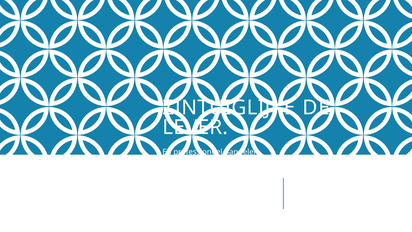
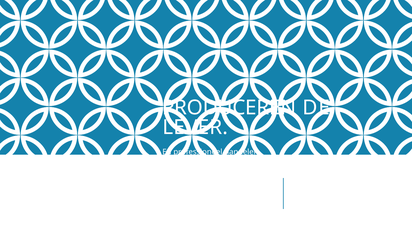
ZINTUIGLIJKE: ZINTUIGLIJKE -> PRODUCEREN (229, 107)
